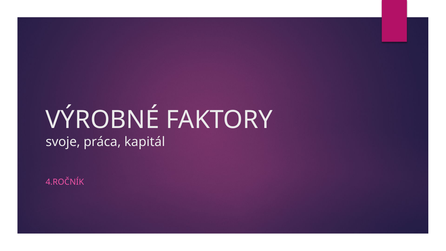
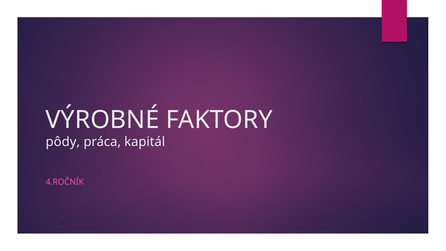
svoje: svoje -> pôdy (63, 142)
